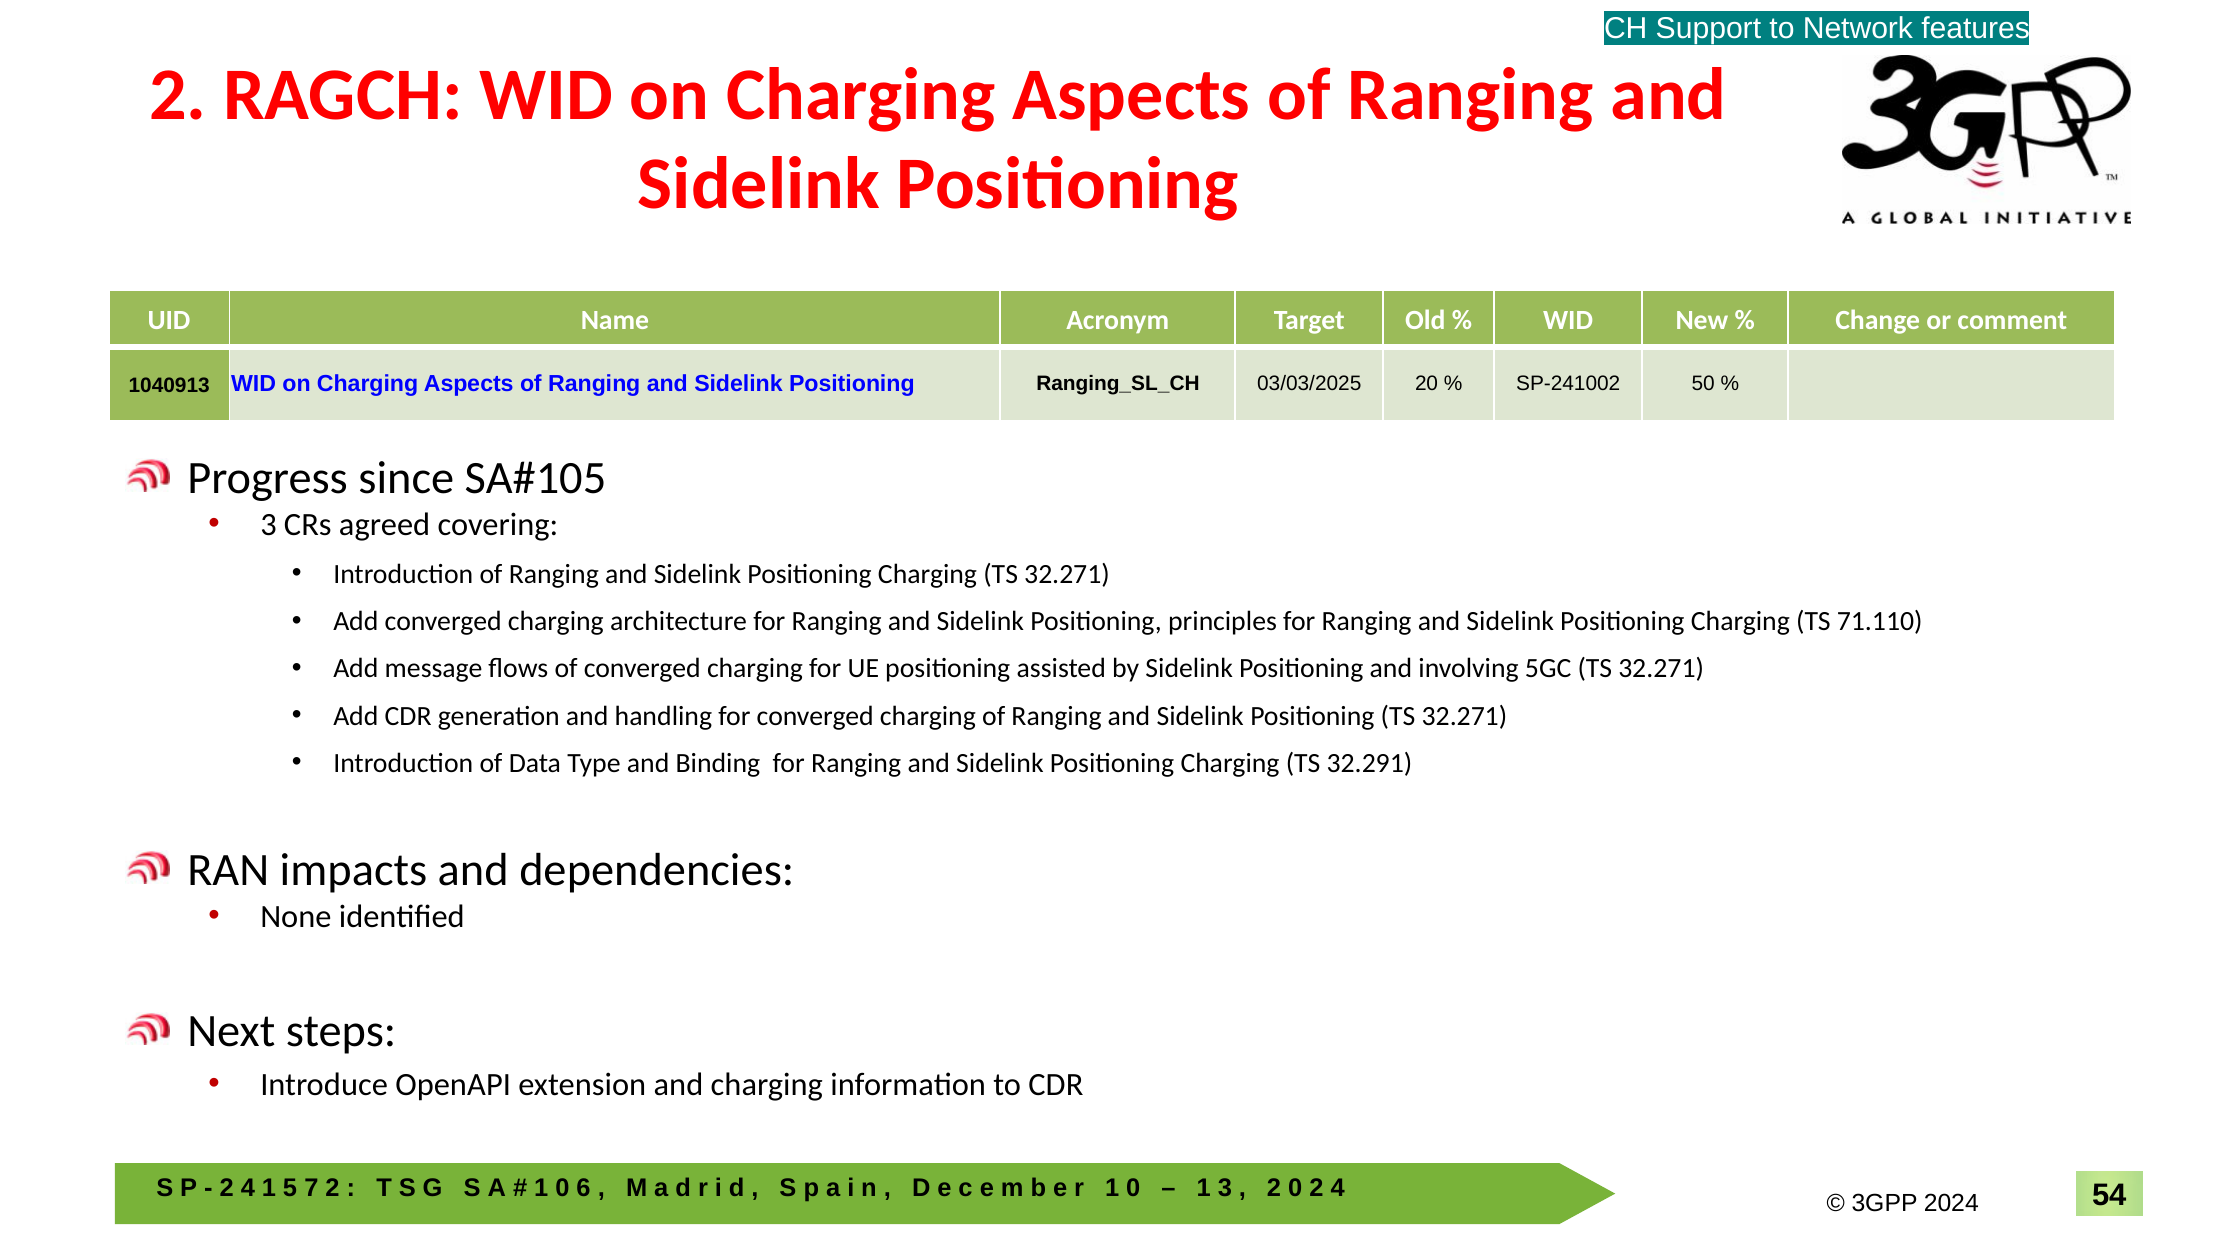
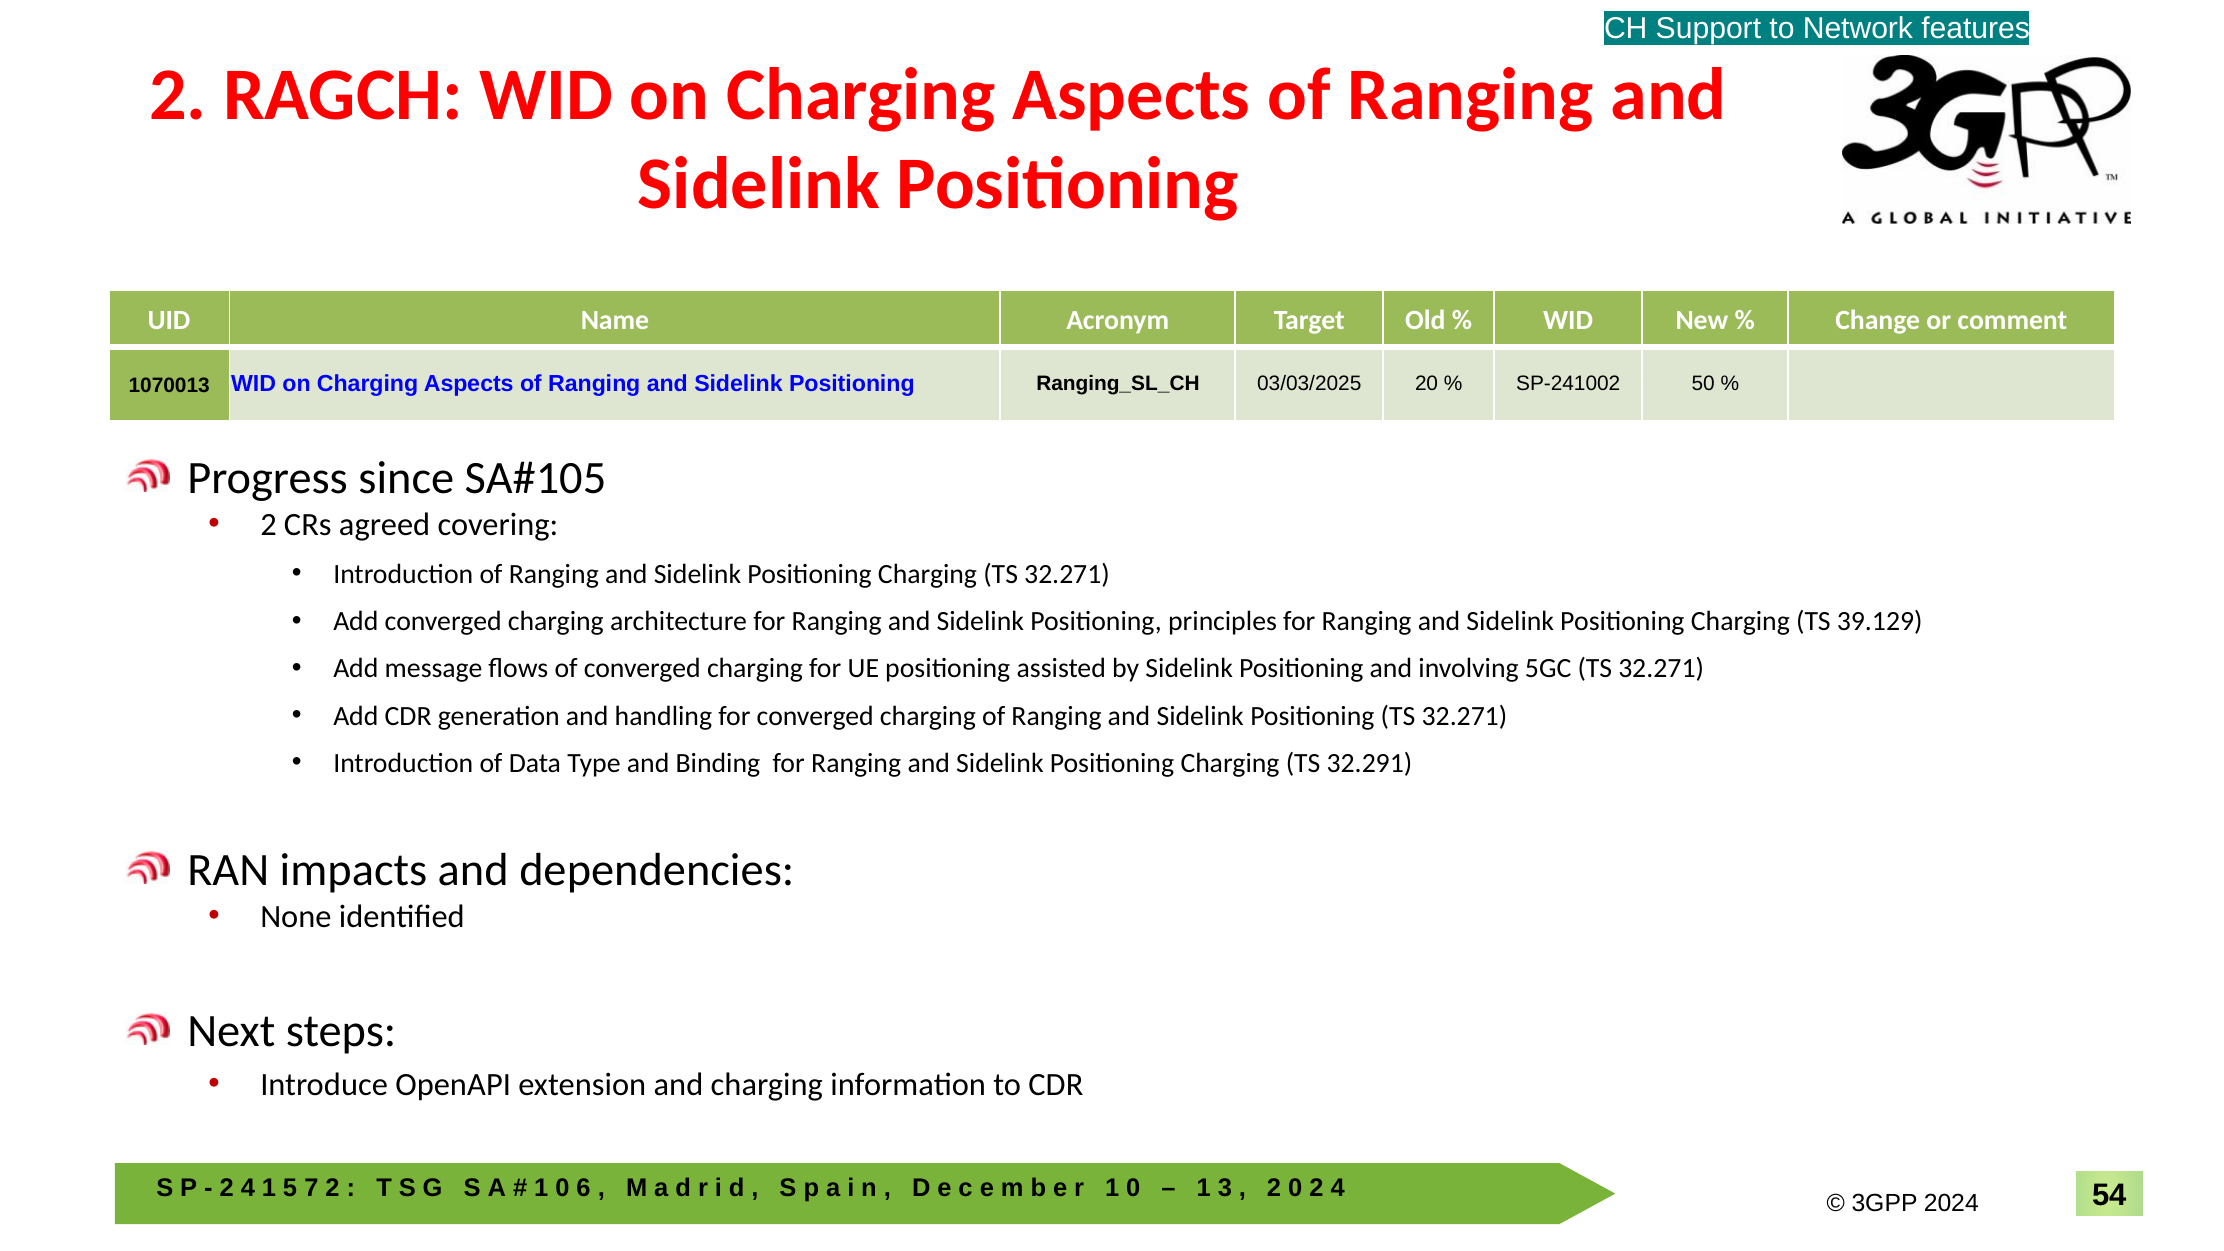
1040913: 1040913 -> 1070013 (169, 385)
3: 3 -> 2 (269, 524)
71.110: 71.110 -> 39.129 (1880, 621)
